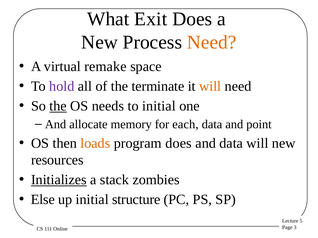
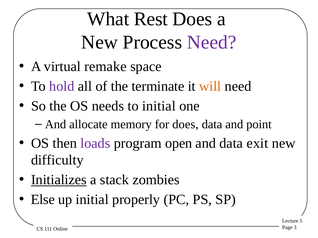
Exit: Exit -> Rest (151, 19)
Need colour: orange -> purple (212, 42)
the underline: present -> none (58, 106)
for each: each -> does (185, 125)
loads colour: orange -> purple (95, 143)
program does: does -> open (179, 143)
data will: will -> exit (257, 143)
resources: resources -> difficulty (57, 160)
structure: structure -> properly (136, 200)
